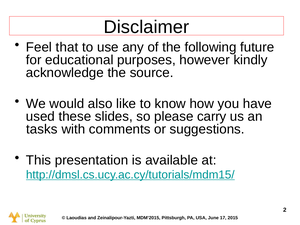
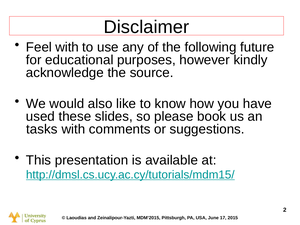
Feel that: that -> with (67, 47)
carry: carry -> book (212, 117)
